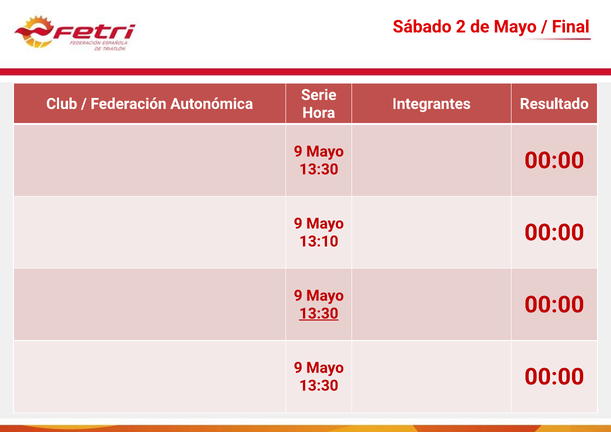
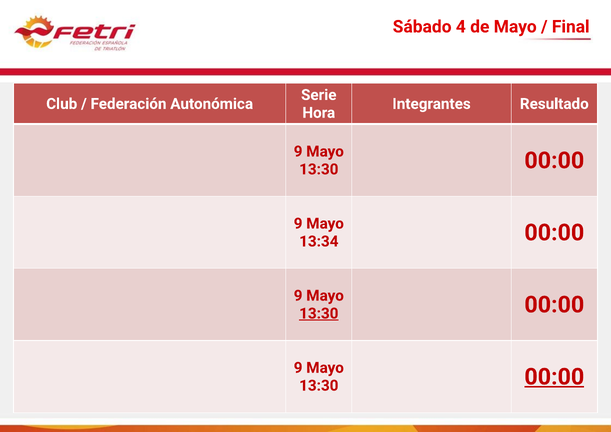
2: 2 -> 4 (461, 27)
13:10: 13:10 -> 13:34 (319, 242)
00:00 underline: none -> present (554, 377)
